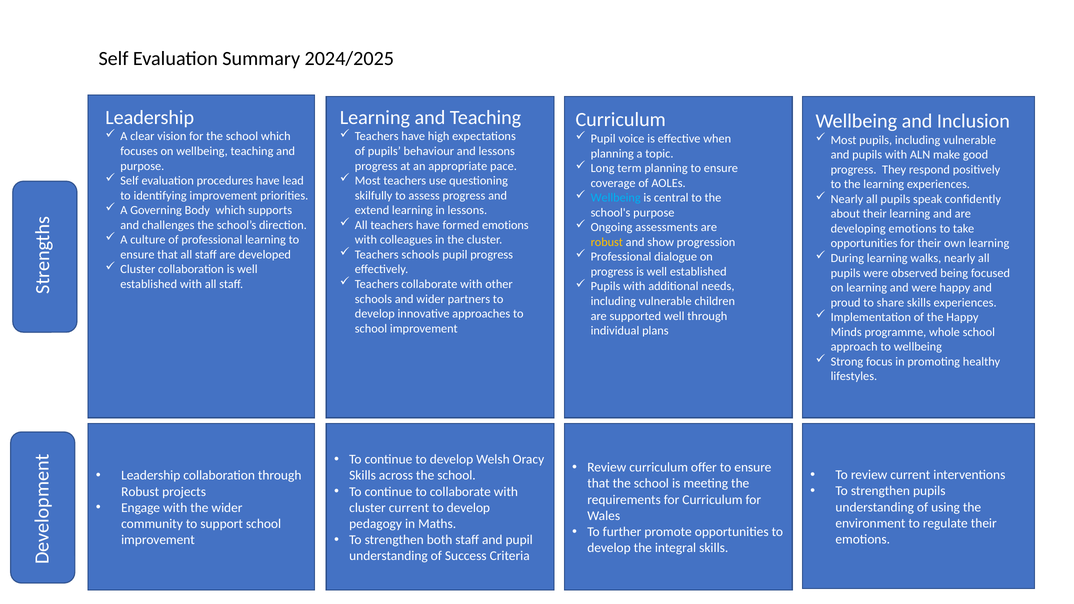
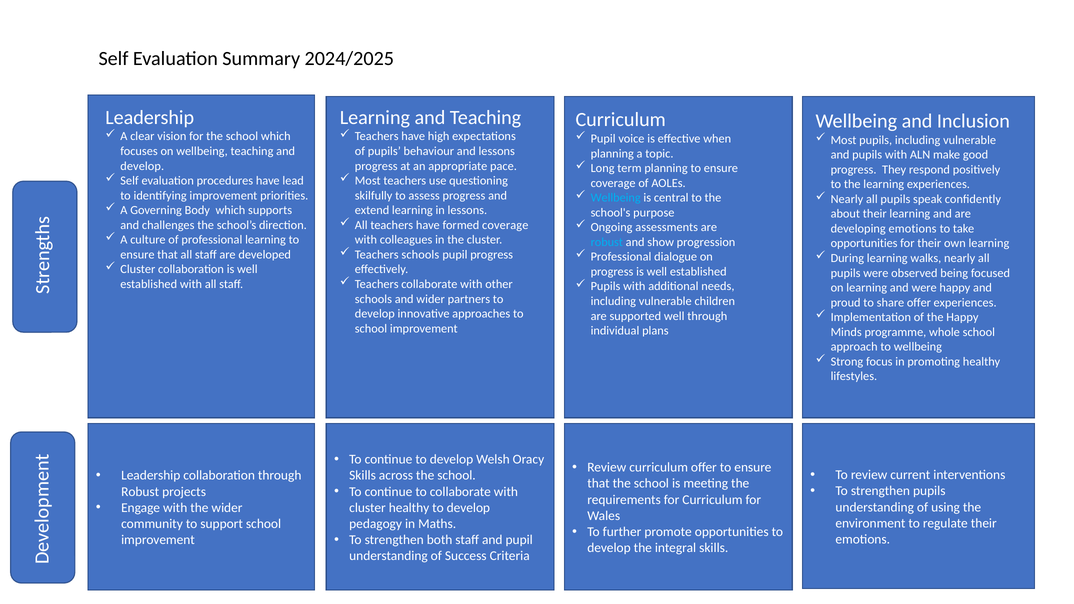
purpose: purpose -> develop (142, 166)
formed emotions: emotions -> coverage (505, 225)
robust colour: yellow -> light blue (607, 242)
share skills: skills -> offer (919, 303)
cluster current: current -> healthy (409, 508)
